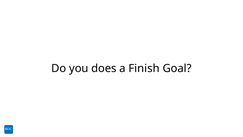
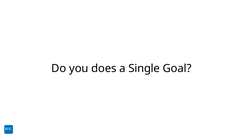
Finish: Finish -> Single (144, 68)
